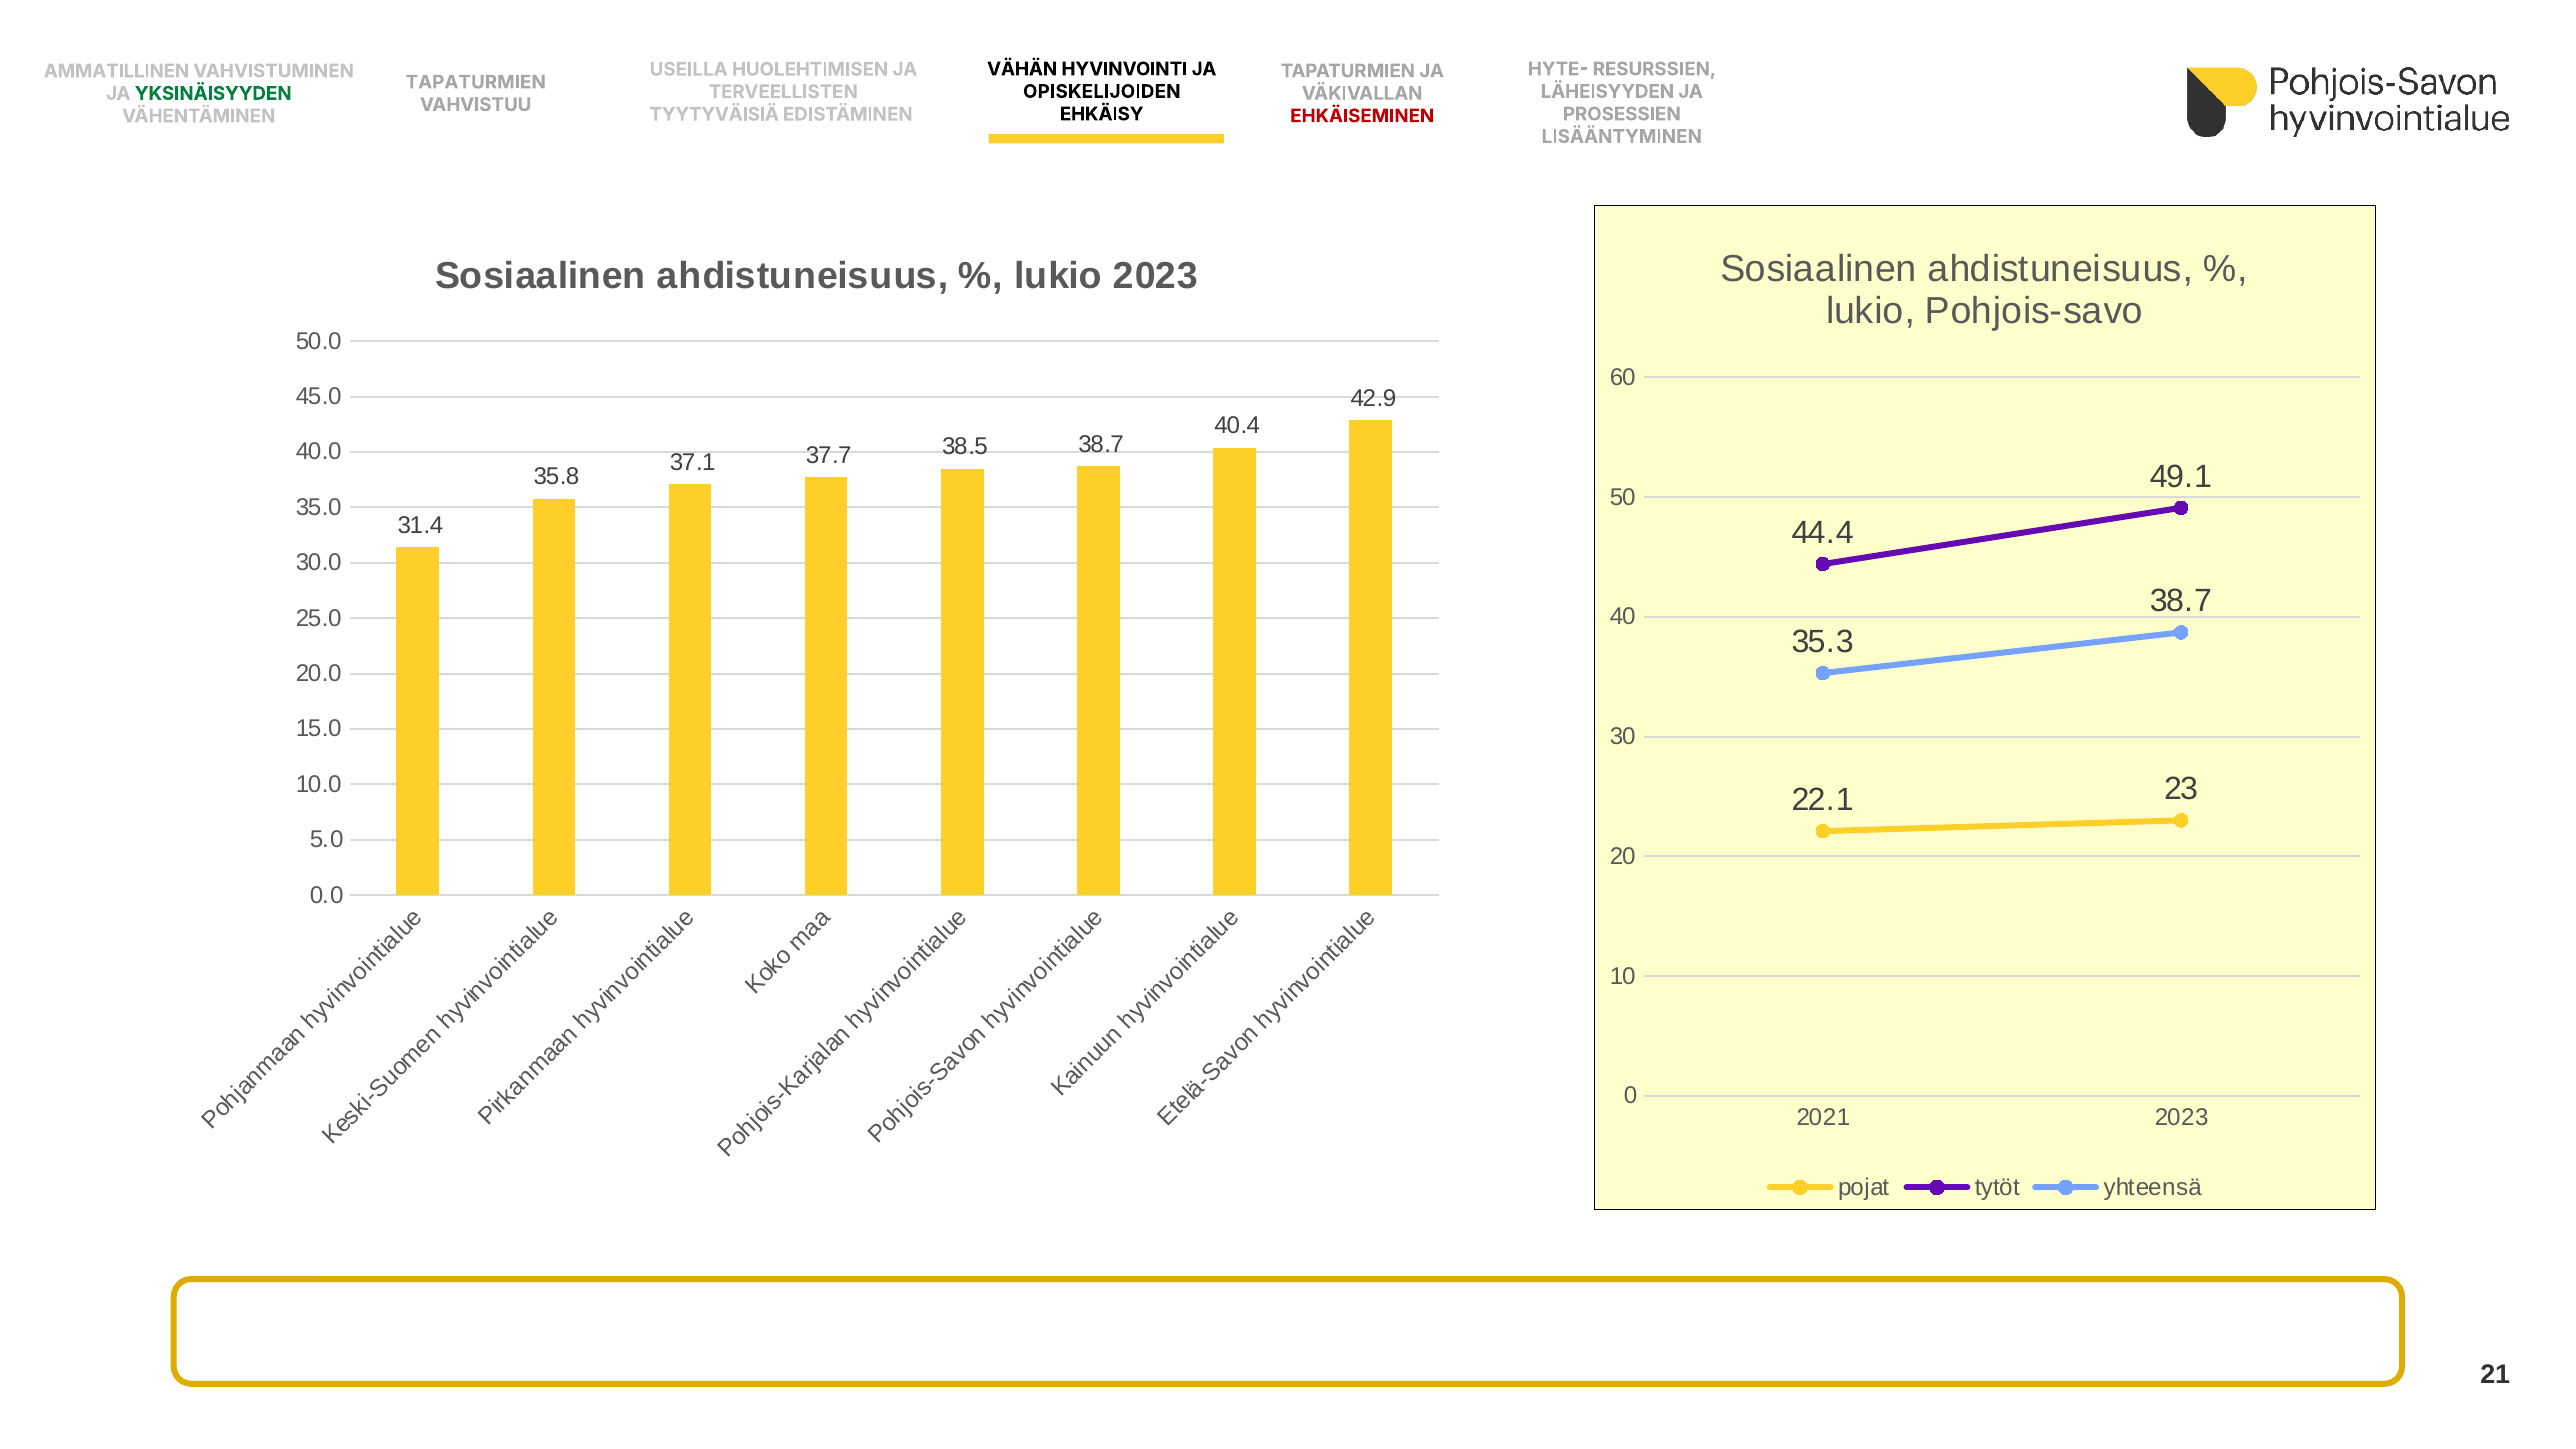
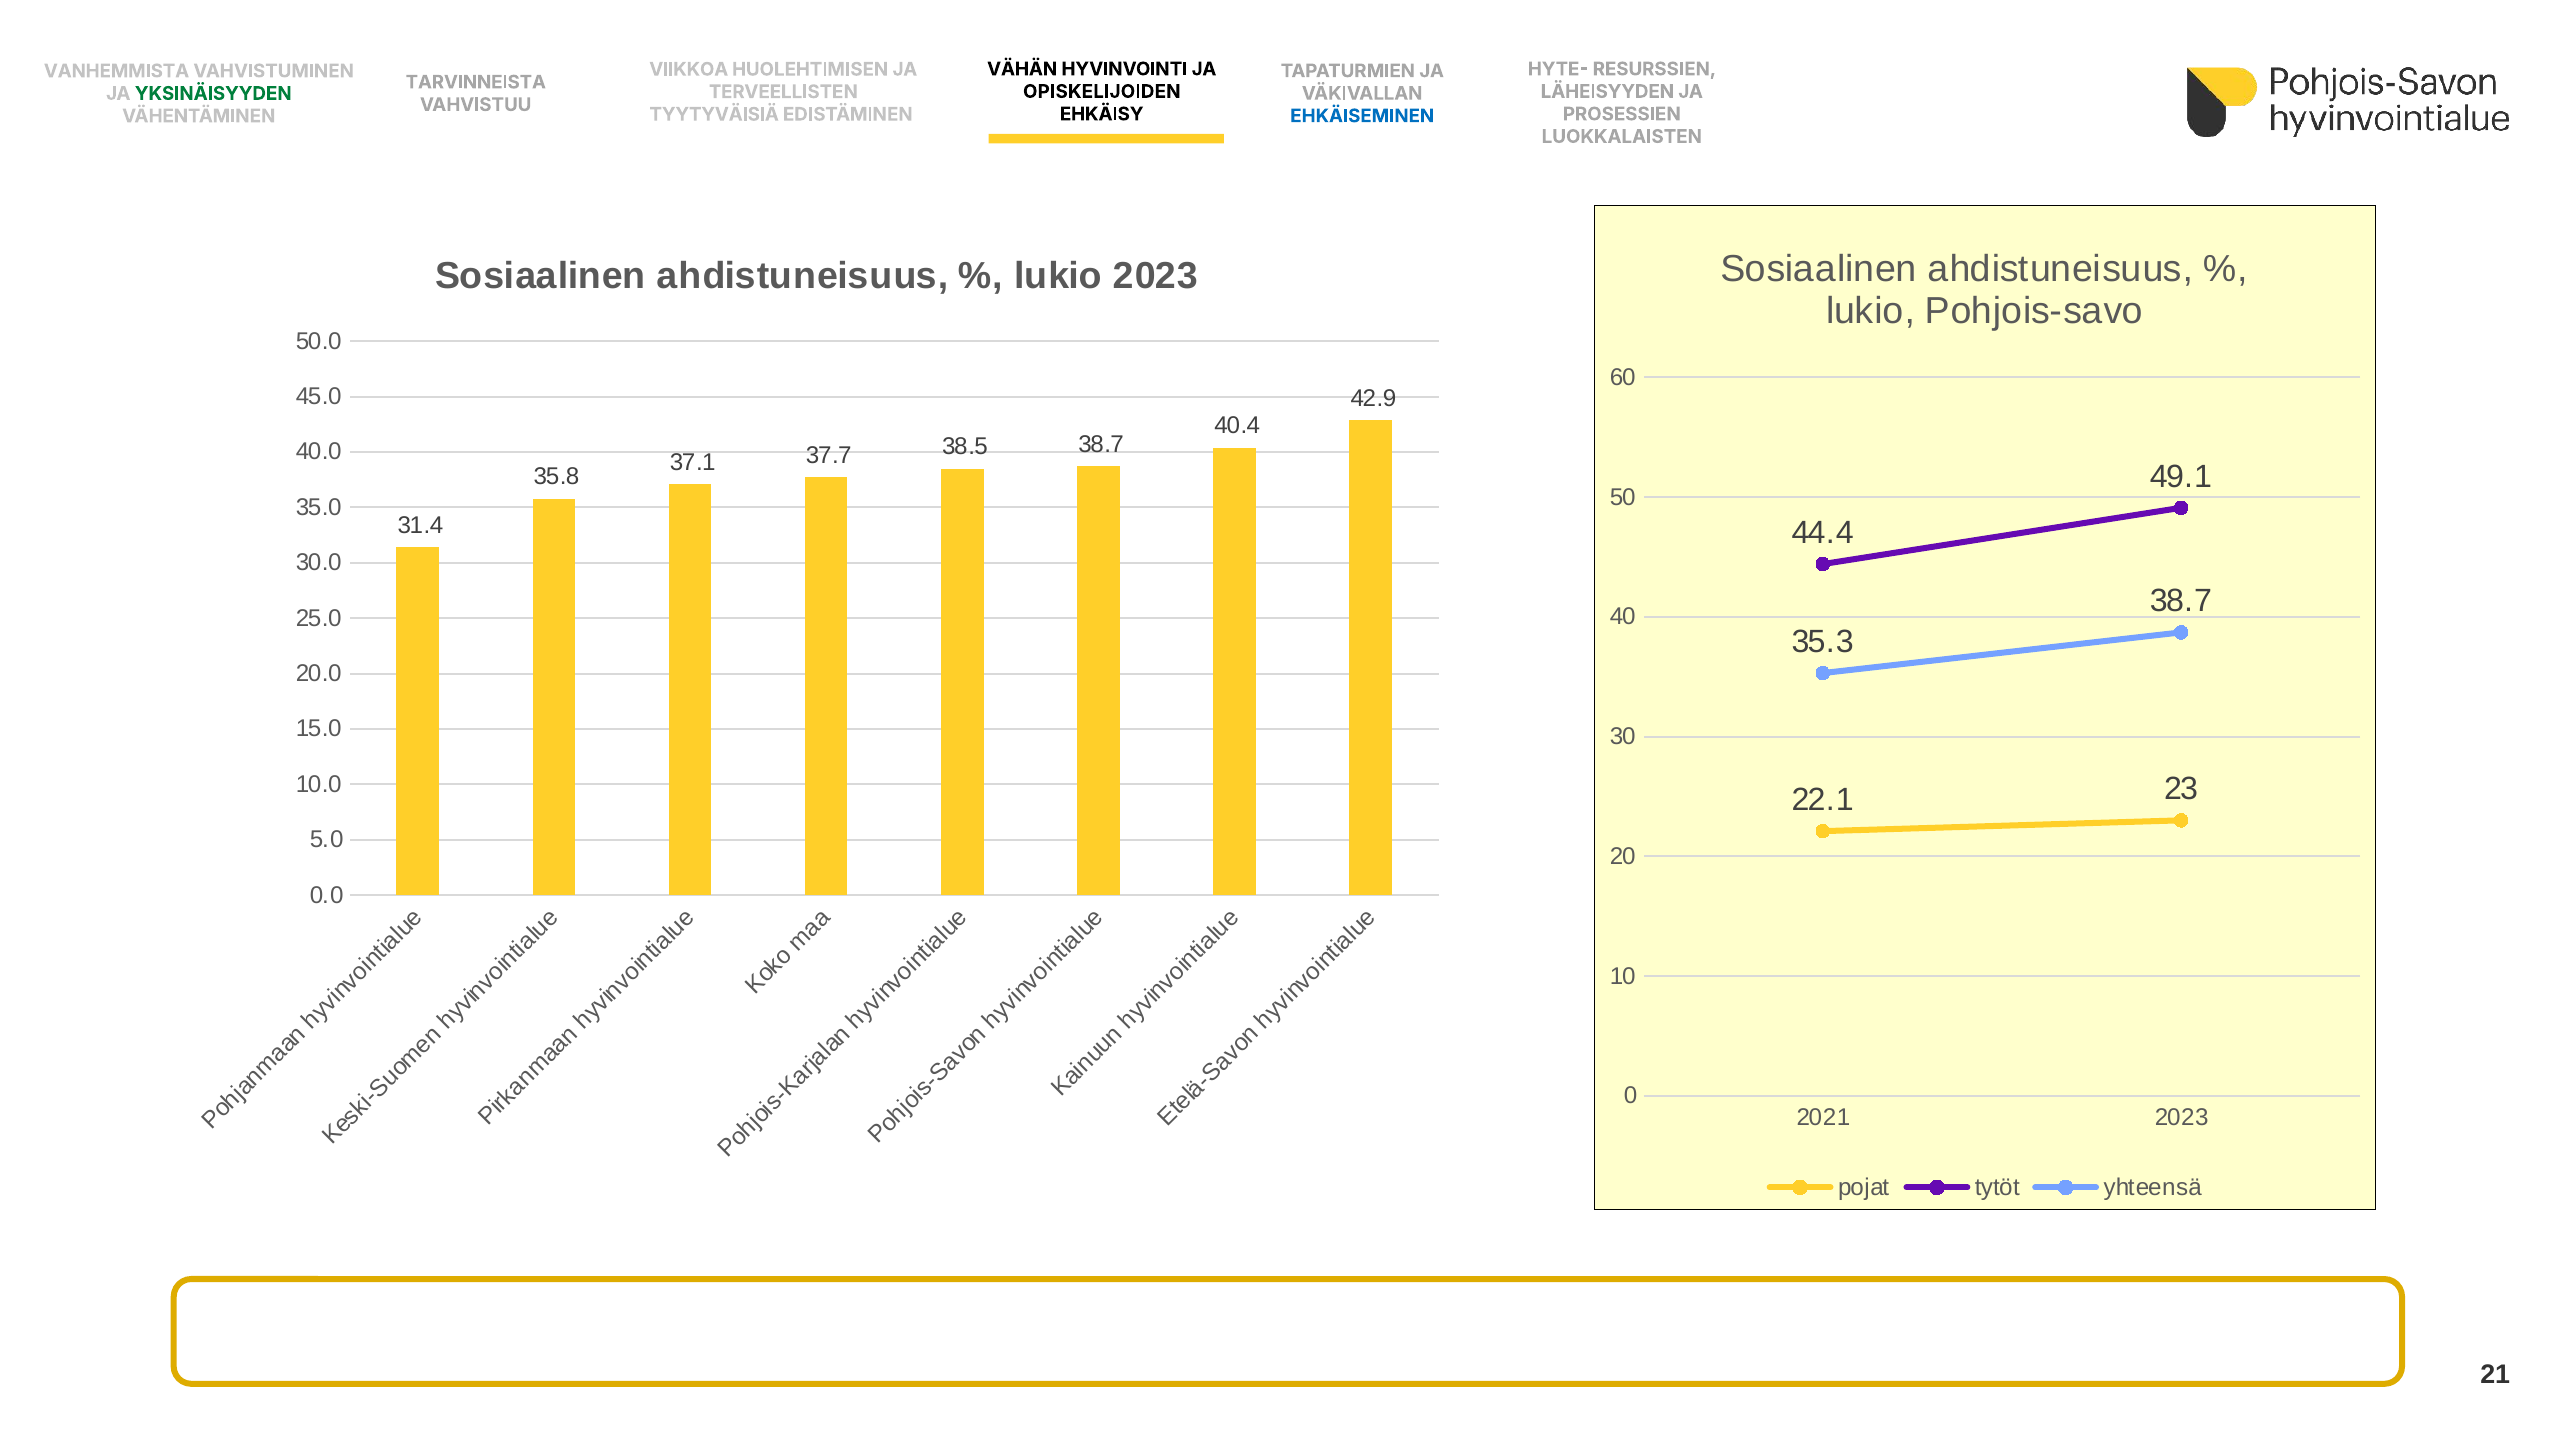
USEILLA: USEILLA -> VIIKKOA (689, 69)
AMMATILLINEN: AMMATILLINEN -> VANHEMMISTA (116, 71)
TAPATURMIEN: TAPATURMIEN -> TARVINNEISTA (476, 82)
EHKÄISEMINEN colour: red -> blue (1362, 116)
LISÄÄNTYMINEN: LISÄÄNTYMINEN -> LUOKKALAISTEN (1622, 137)
